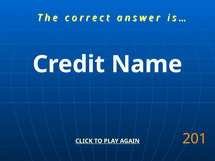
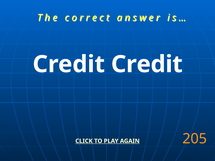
Credit Name: Name -> Credit (147, 64)
201: 201 -> 205 (195, 139)
